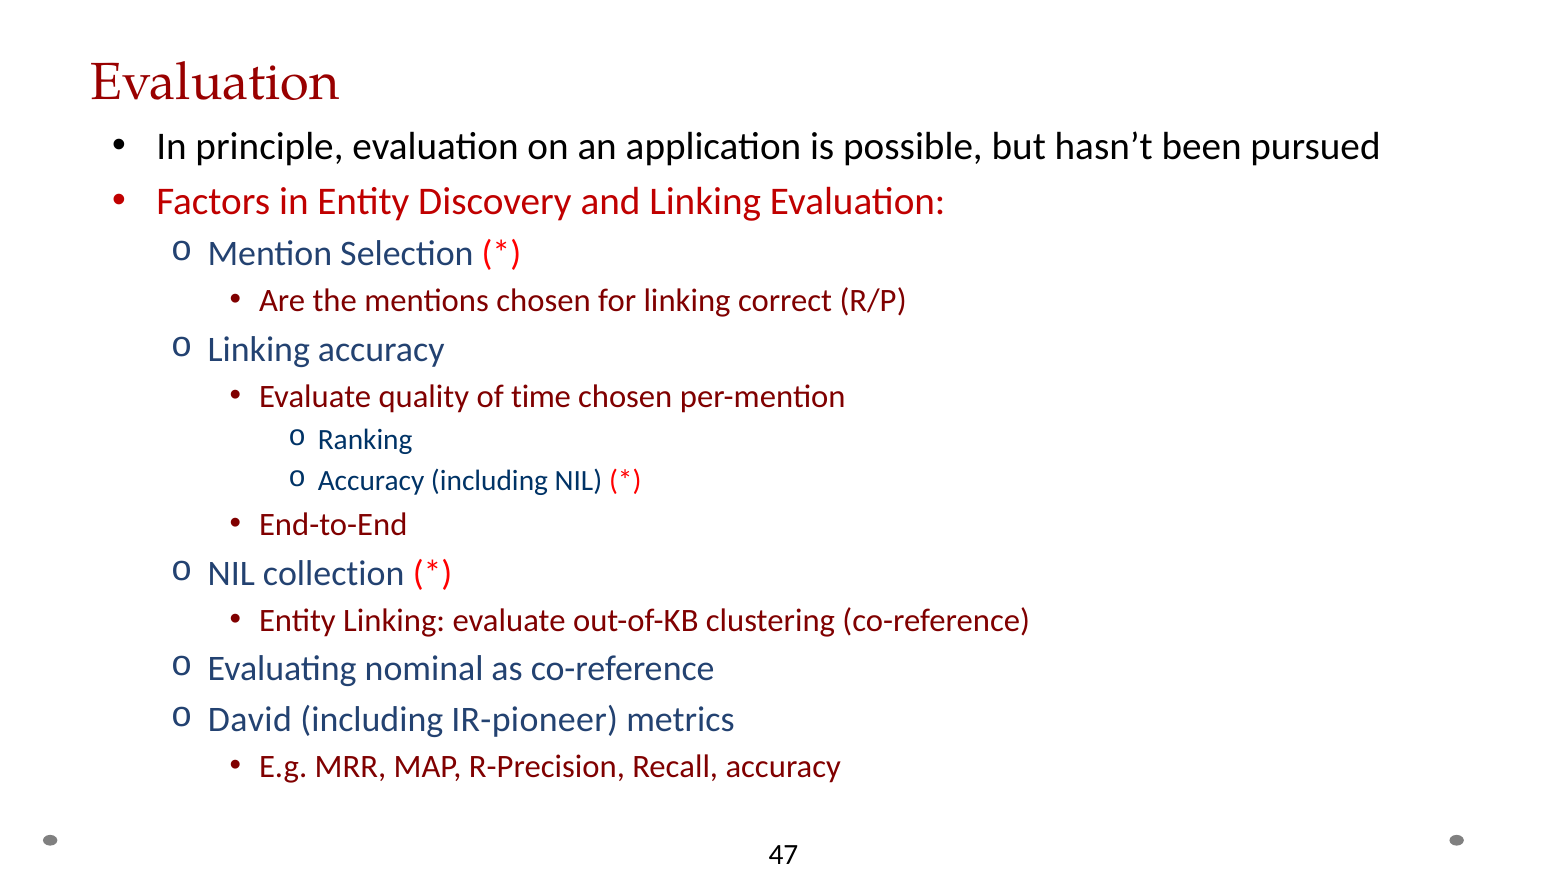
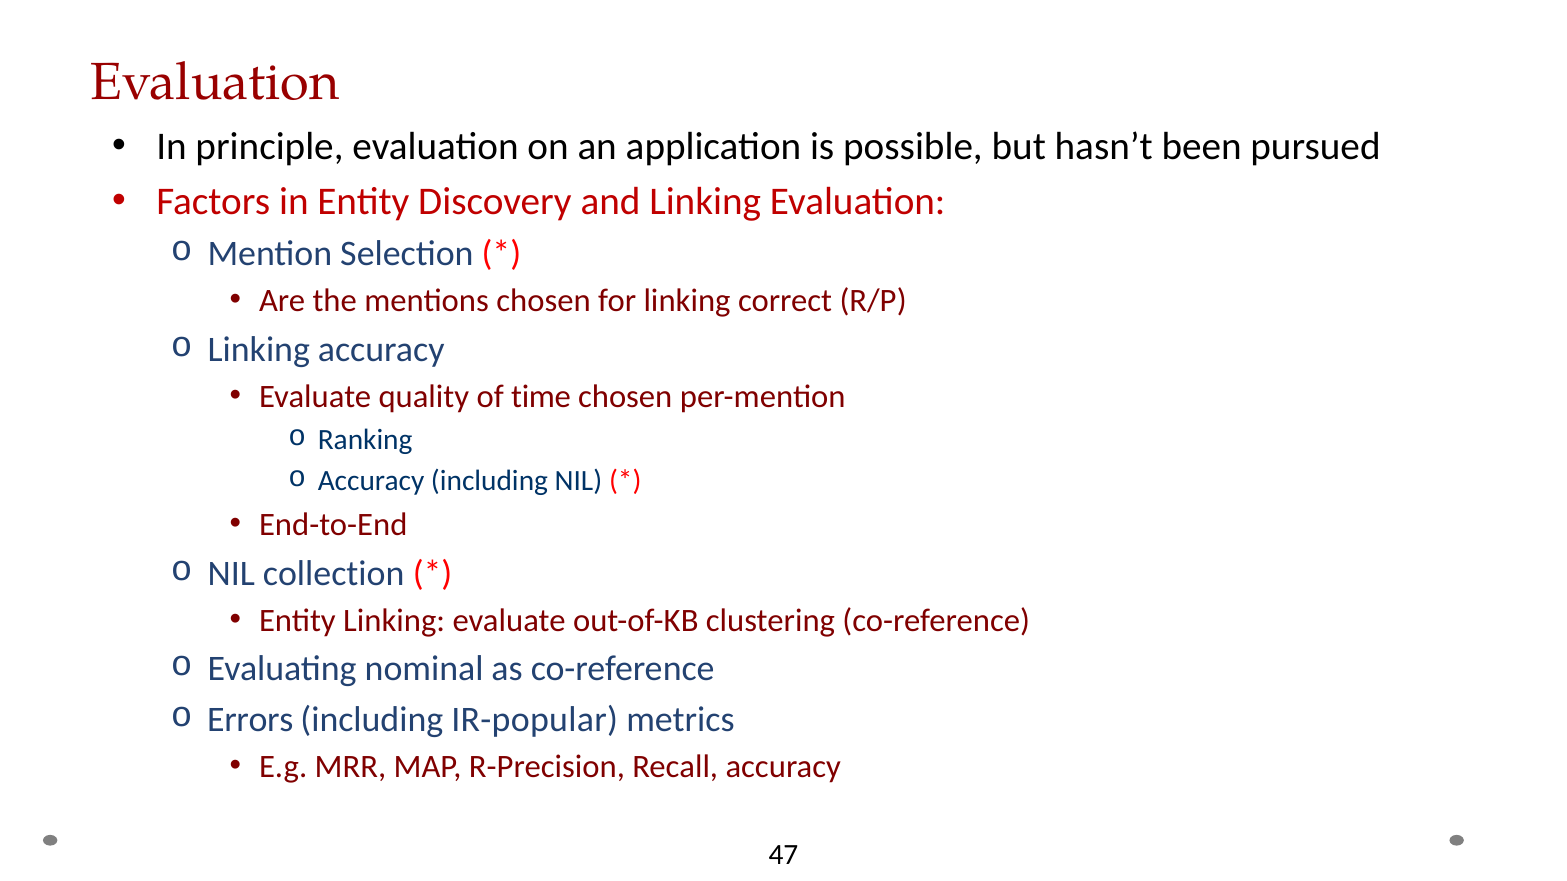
David: David -> Errors (250, 720)
IR-pioneer: IR-pioneer -> IR-popular (535, 720)
